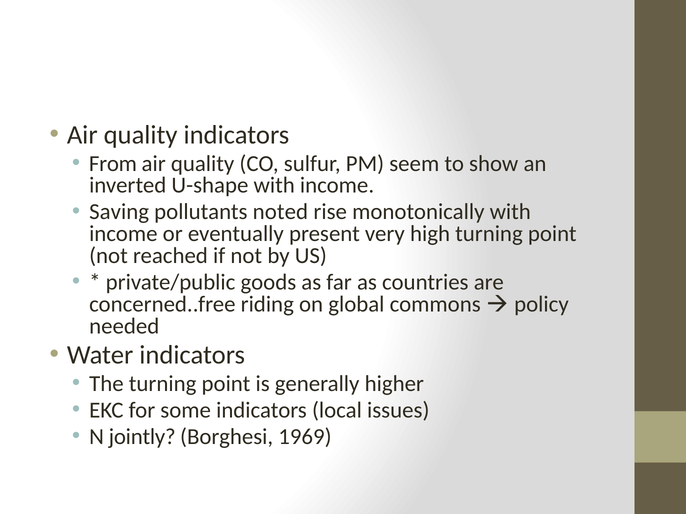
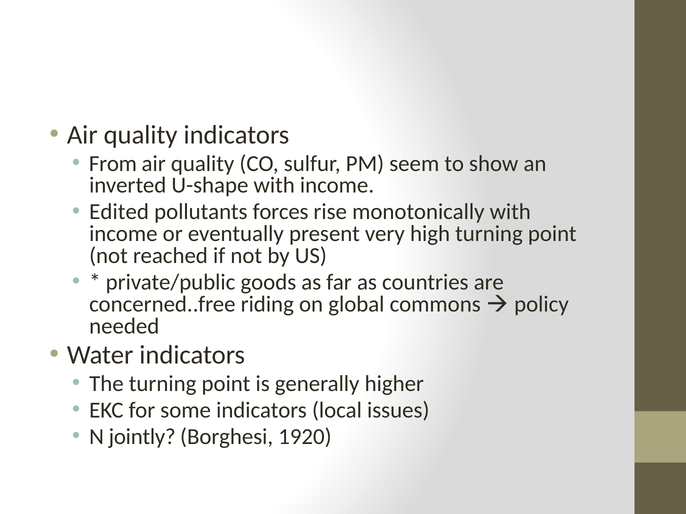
Saving: Saving -> Edited (119, 212)
noted: noted -> forces (281, 212)
1969: 1969 -> 1920 (305, 437)
